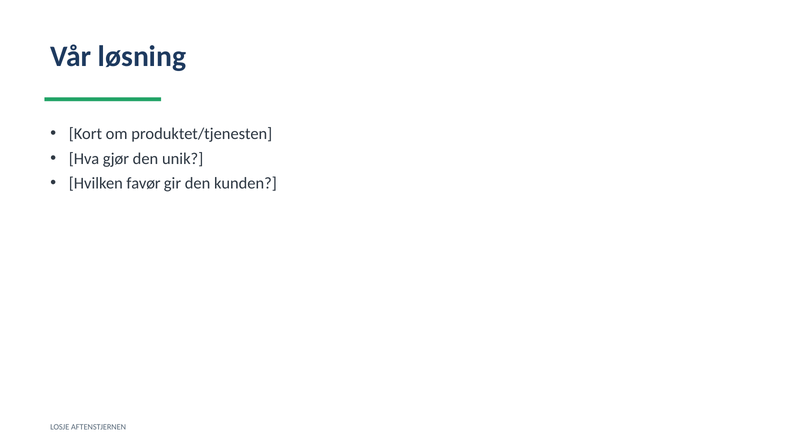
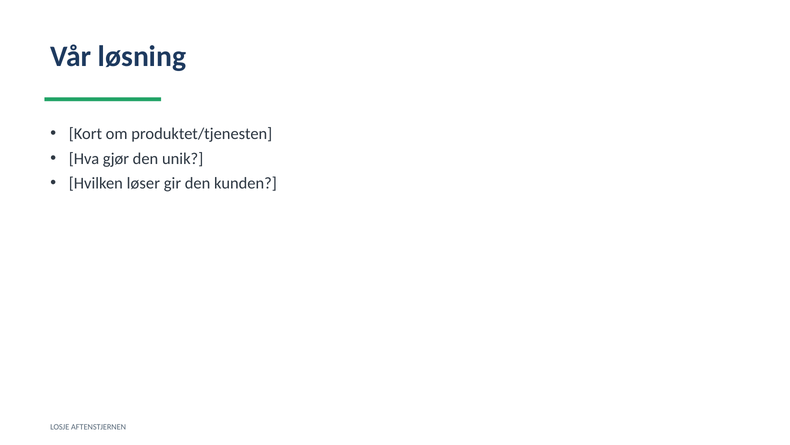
favør: favør -> løser (143, 183)
